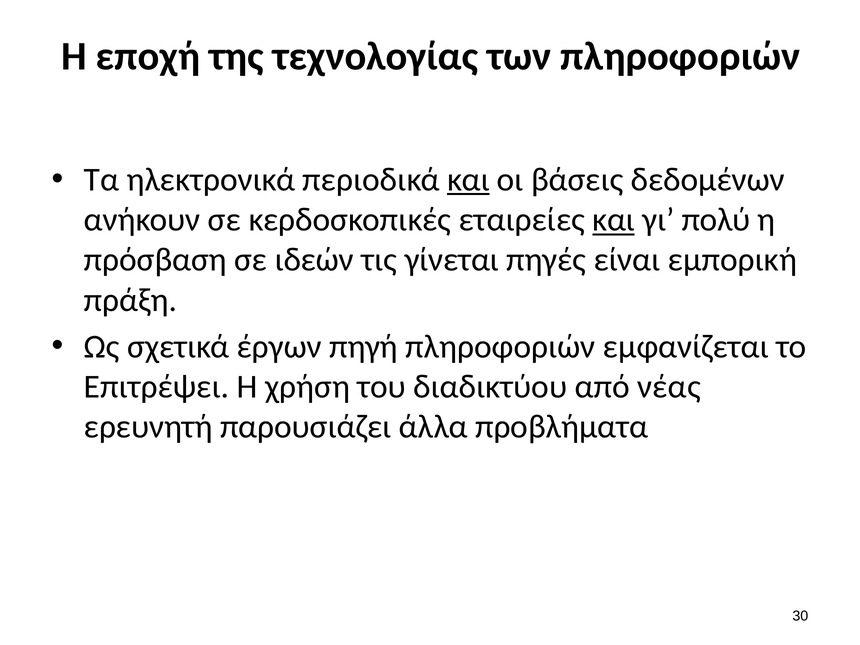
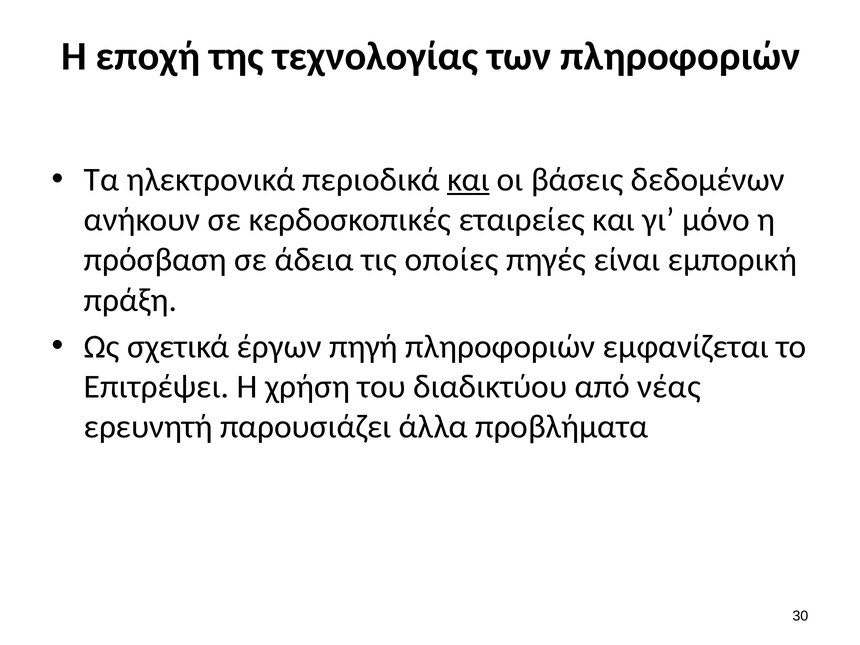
και underline: present -> none (614, 220)
πολύ: πολύ -> μόνο (716, 220)
ιδεών: ιδεών -> άδεια (314, 260)
γίνεται: γίνεται -> οποίες (452, 260)
